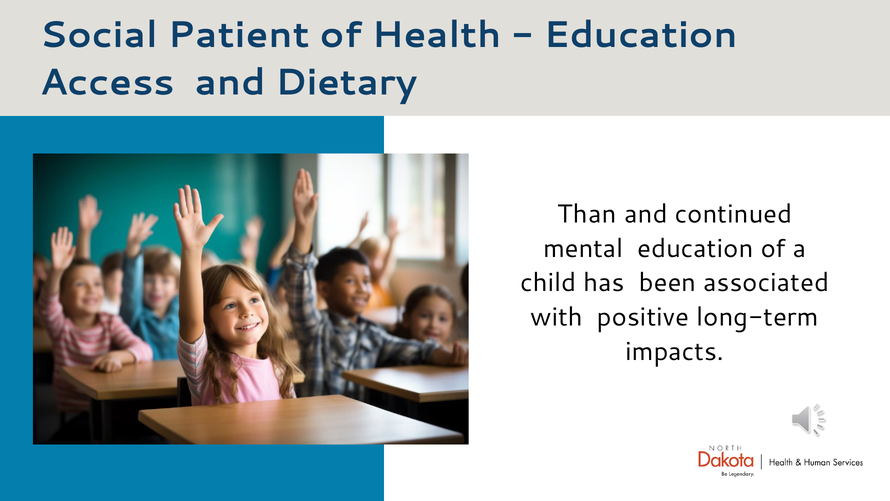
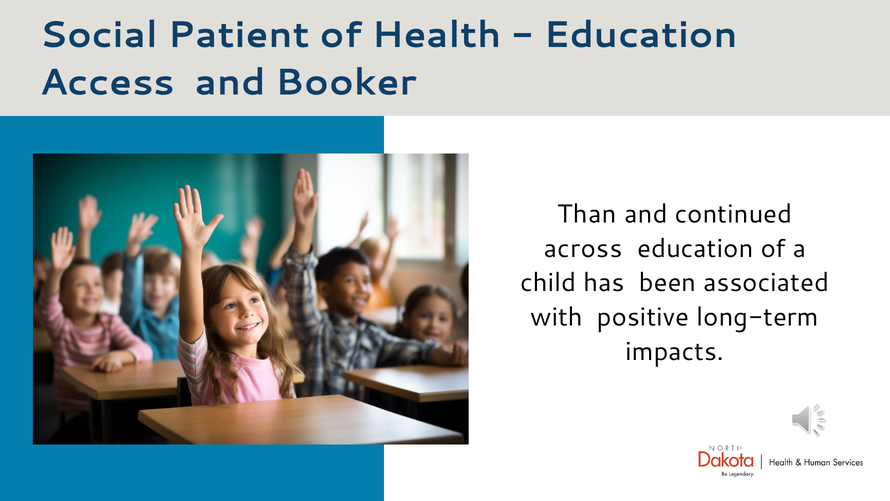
Dietary: Dietary -> Booker (346, 83)
mental: mental -> across (583, 248)
